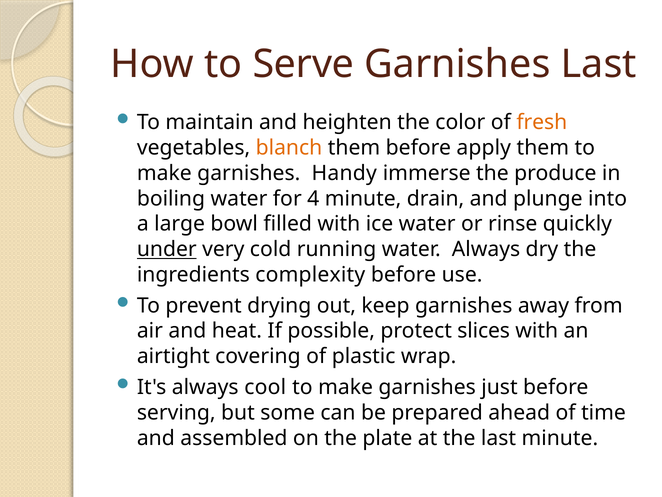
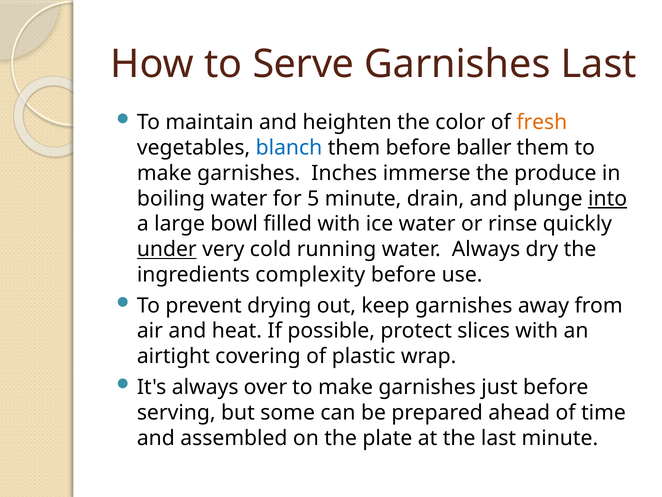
blanch colour: orange -> blue (289, 148)
apply: apply -> baller (484, 148)
Handy: Handy -> Inches (344, 173)
4: 4 -> 5 (313, 198)
into underline: none -> present (608, 198)
cool: cool -> over (265, 387)
